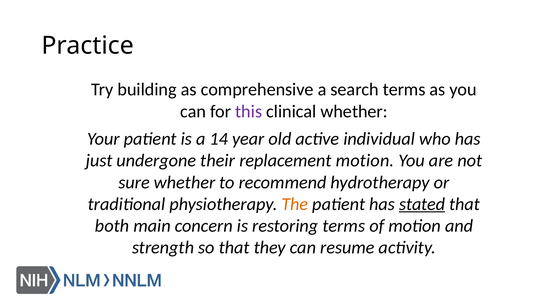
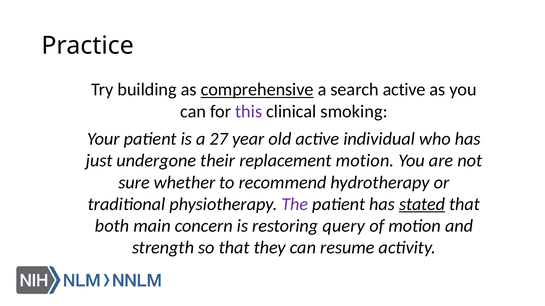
comprehensive underline: none -> present (257, 90)
search terms: terms -> active (404, 90)
clinical whether: whether -> smoking (354, 112)
14: 14 -> 27 (219, 139)
The colour: orange -> purple (295, 204)
restoring terms: terms -> query (344, 226)
